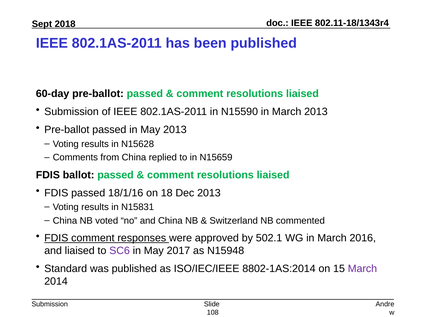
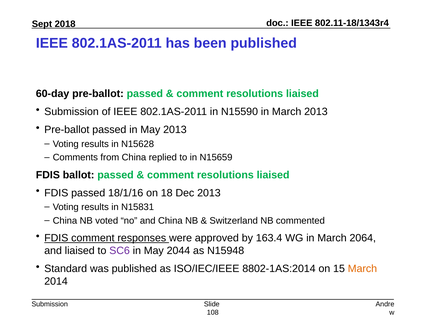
502.1: 502.1 -> 163.4 (269, 238)
2016: 2016 -> 2064 (363, 238)
2017: 2017 -> 2044 (178, 250)
March colour: purple -> orange (362, 268)
